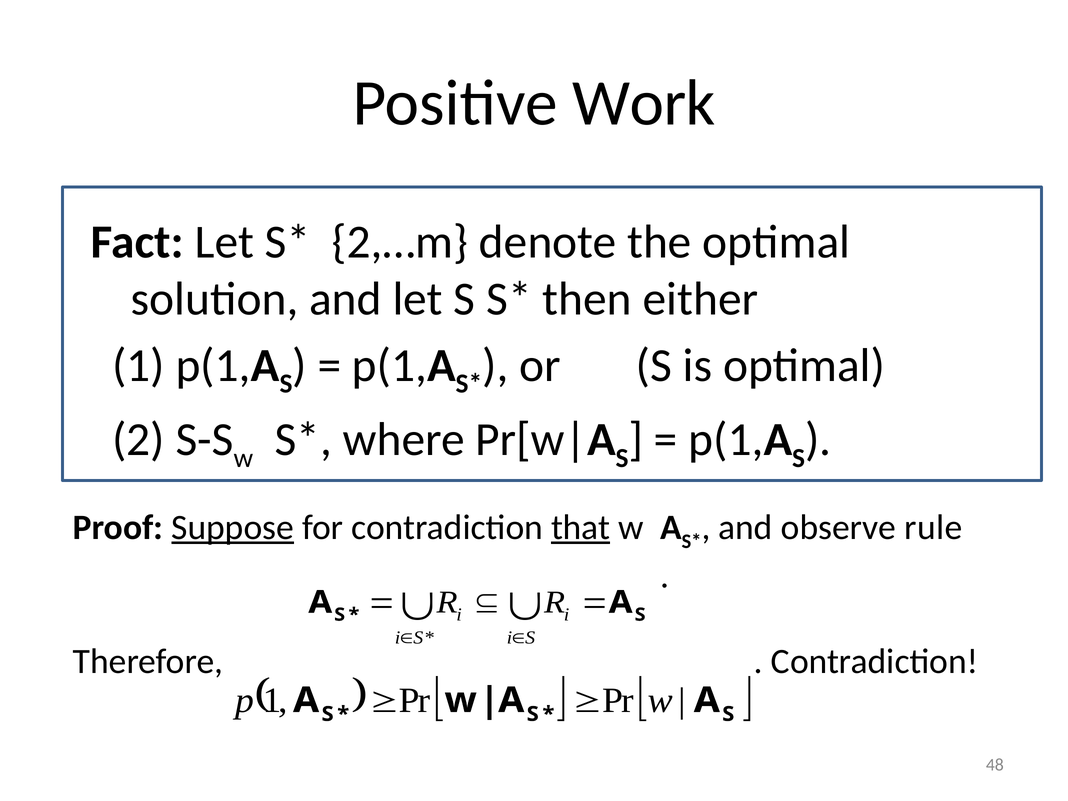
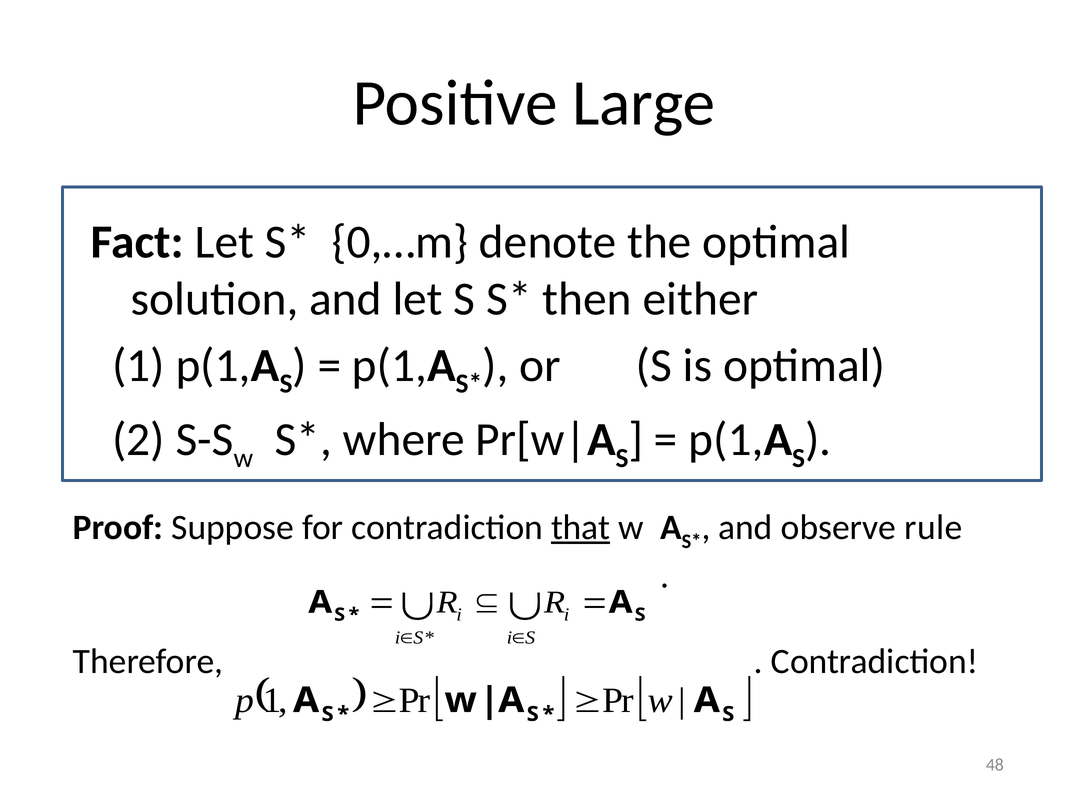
Work: Work -> Large (644, 103)
2,…m: 2,…m -> 0,…m (400, 242)
Suppose underline: present -> none (233, 527)
